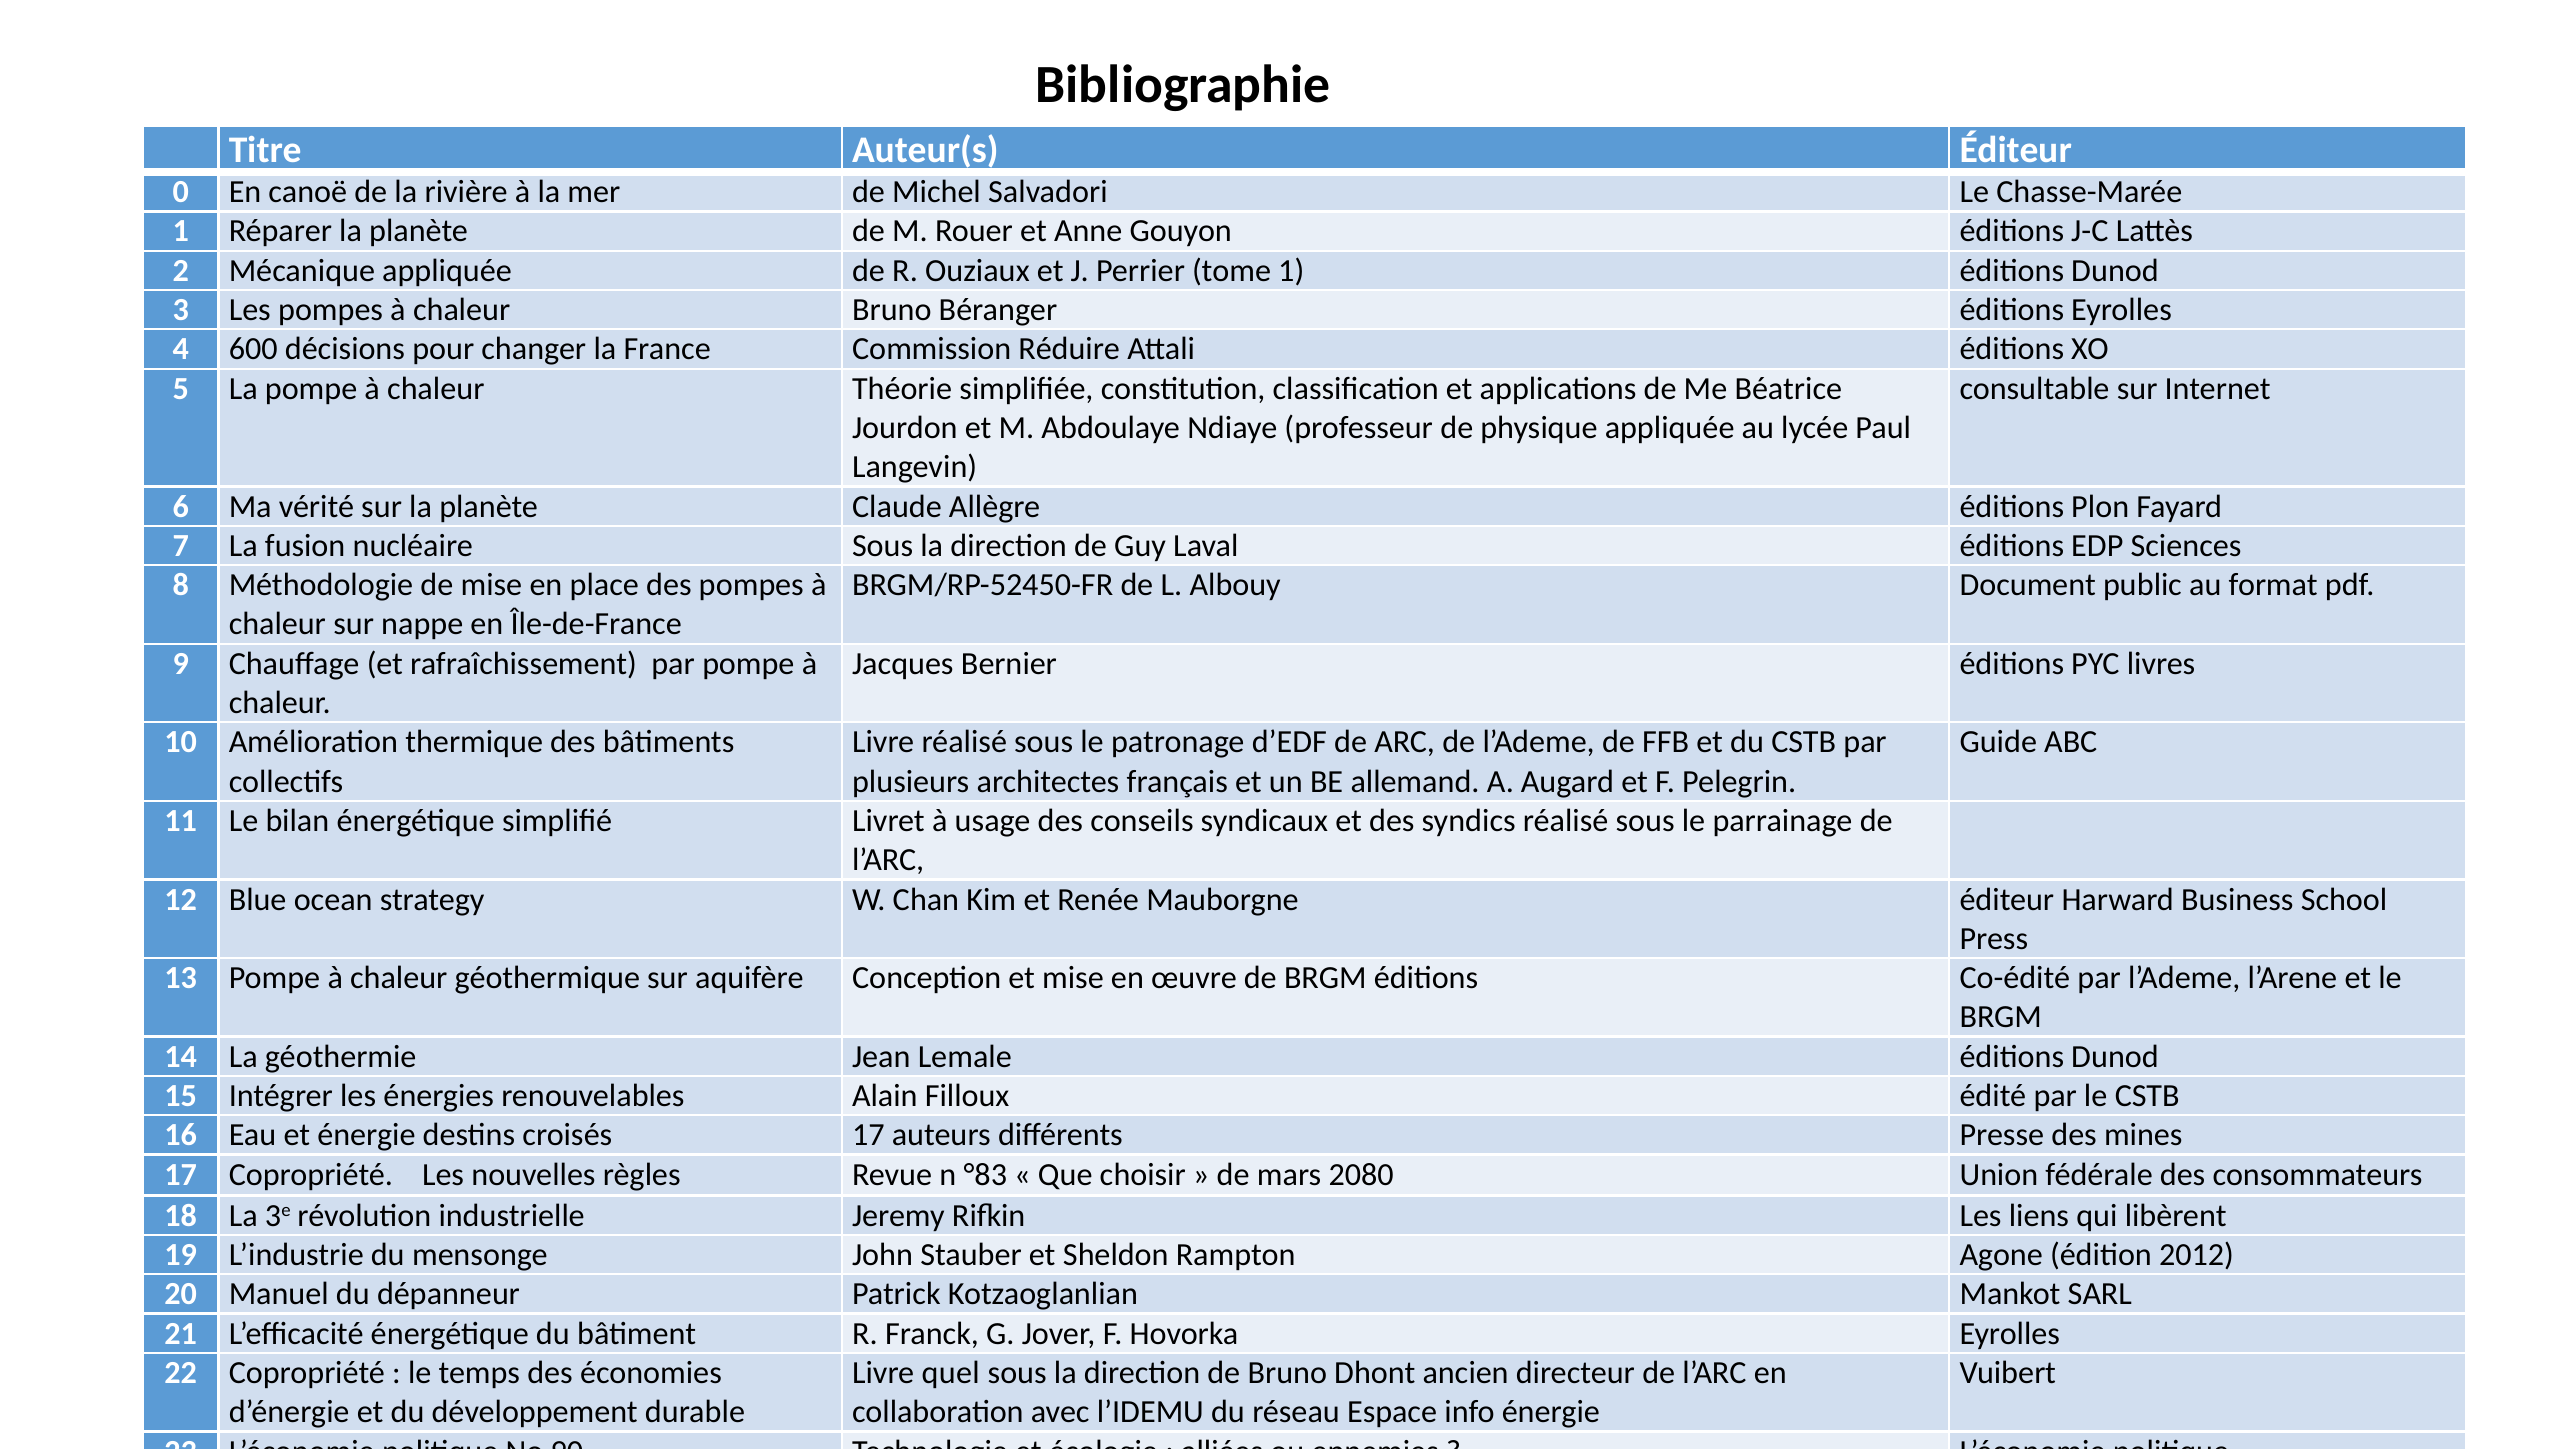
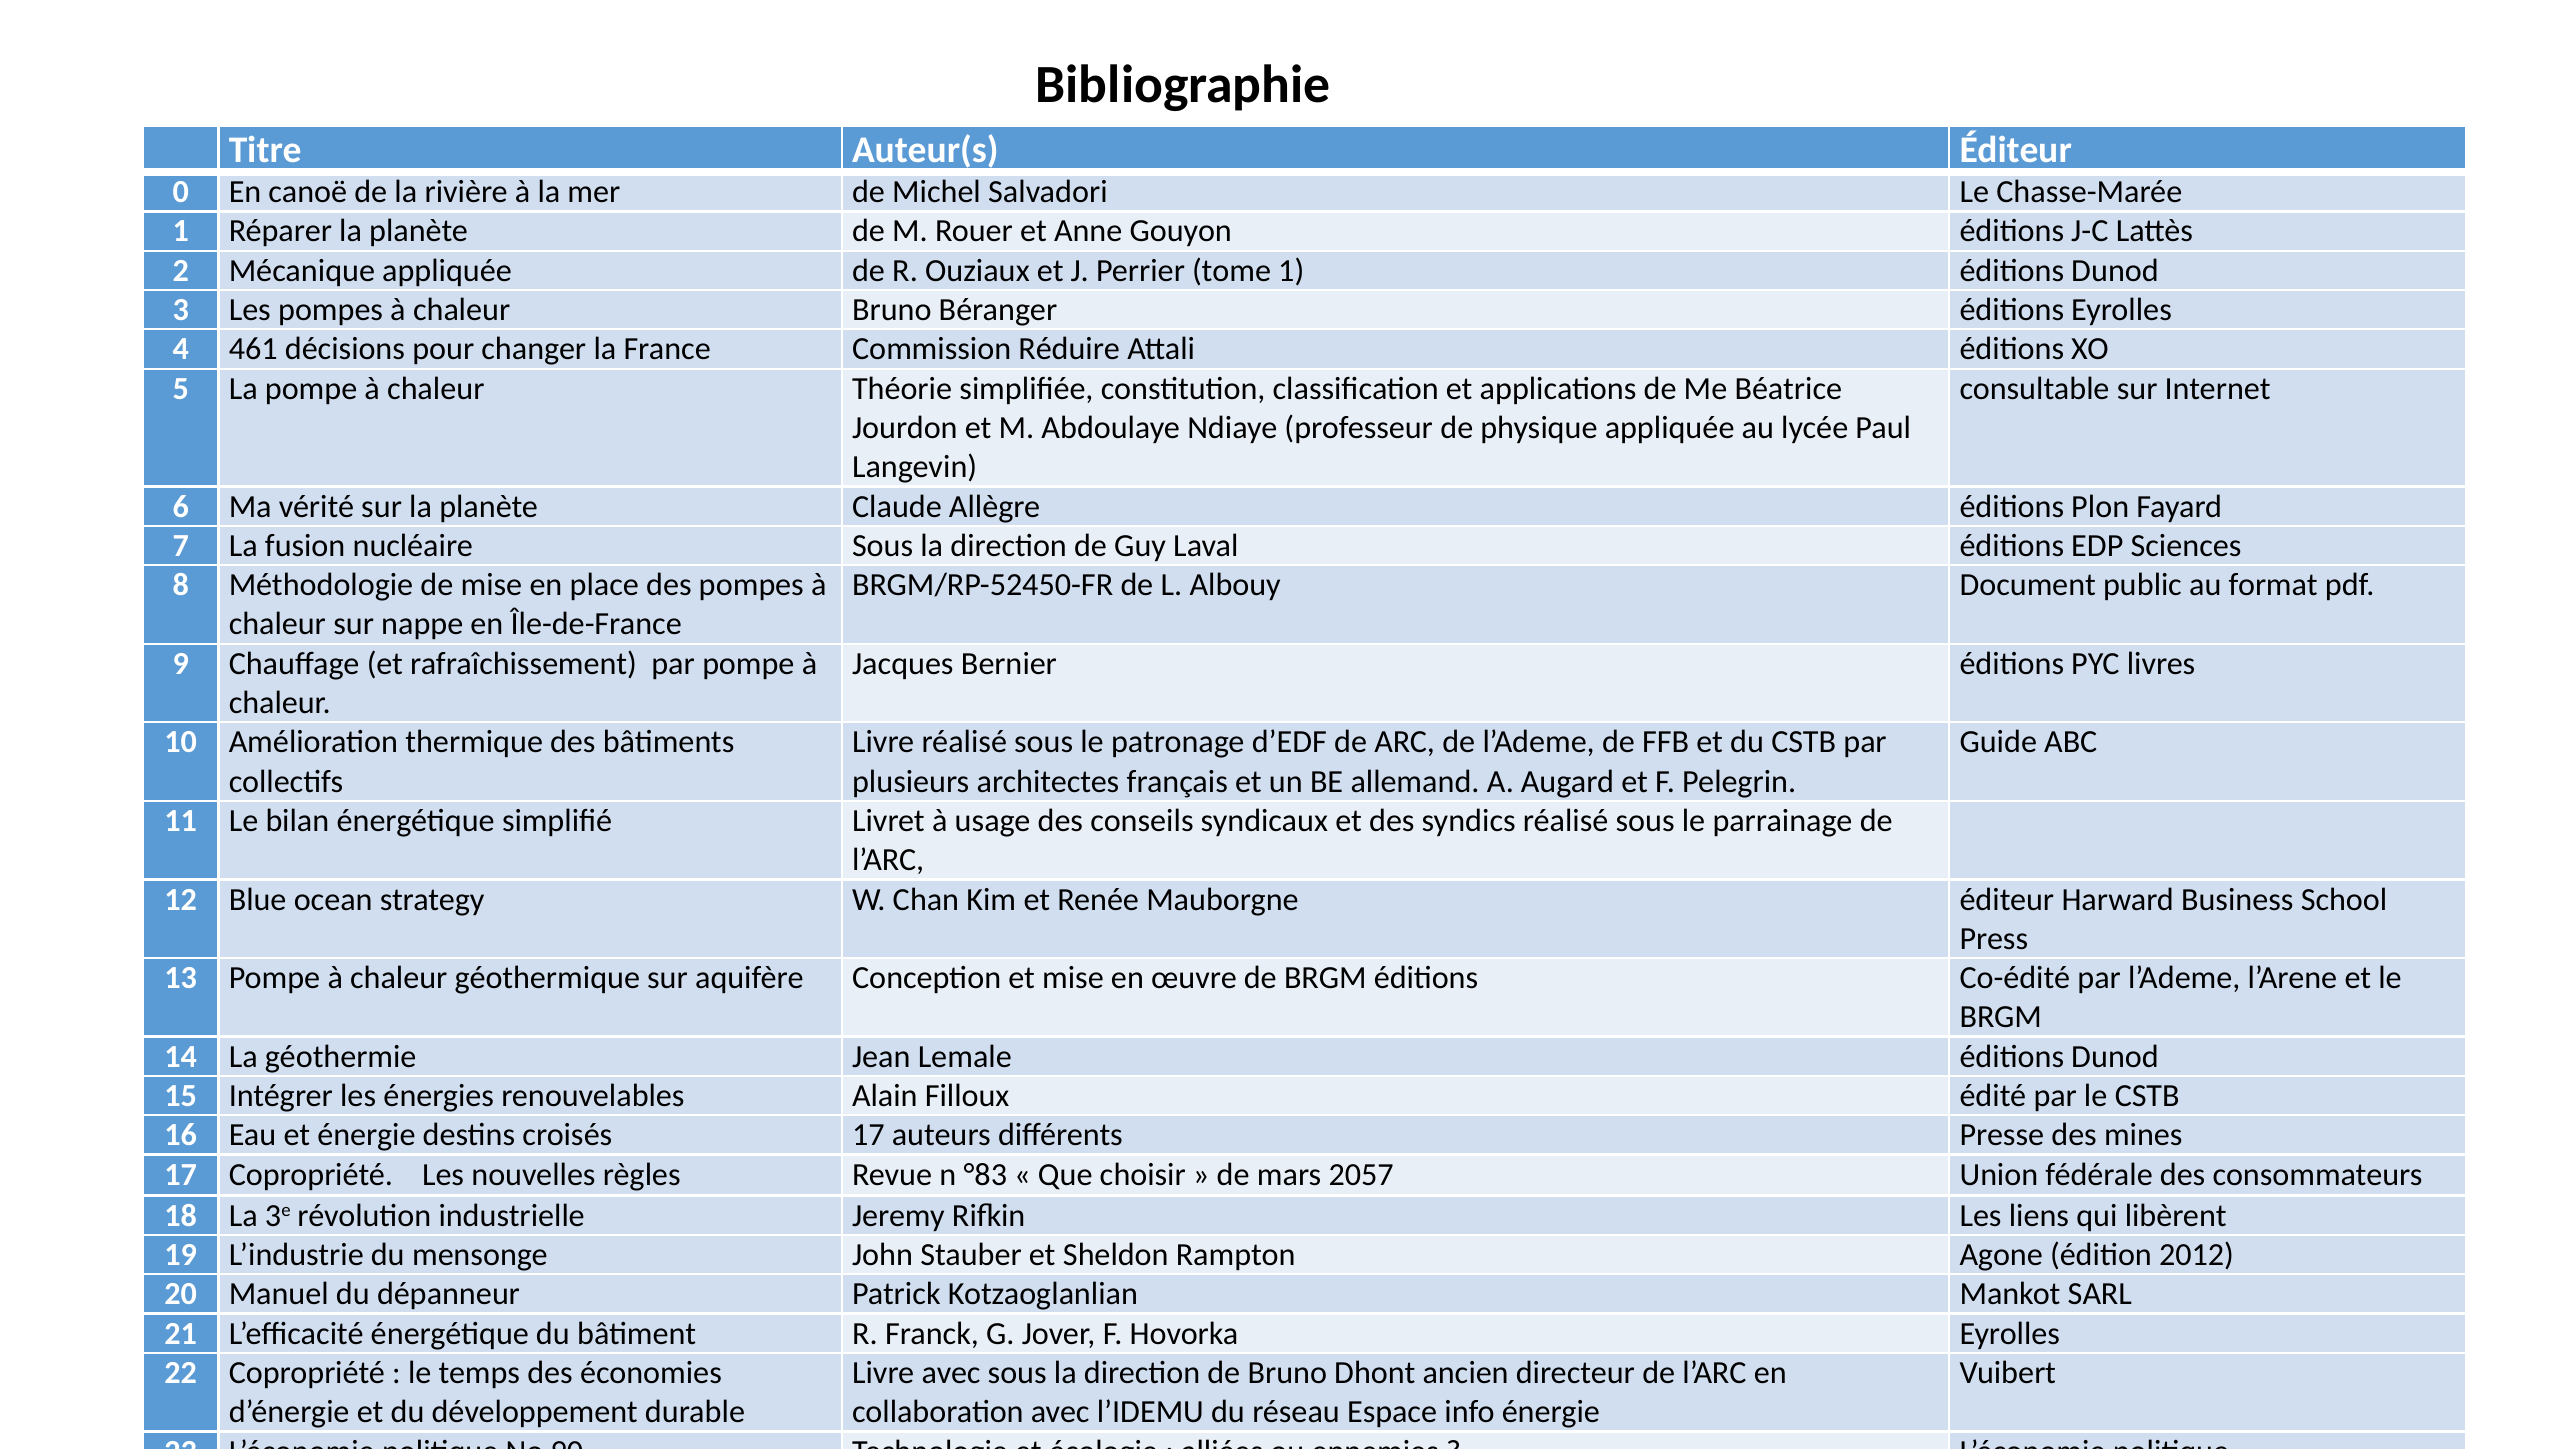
600: 600 -> 461 (253, 349)
2080: 2080 -> 2057 (1361, 1175)
Livre quel: quel -> avec (951, 1373)
